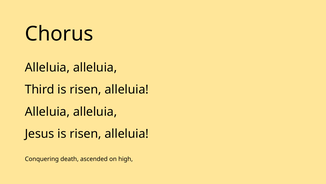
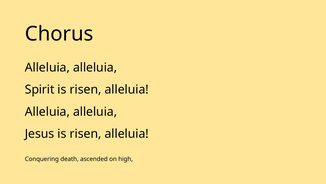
Third: Third -> Spirit (40, 89)
